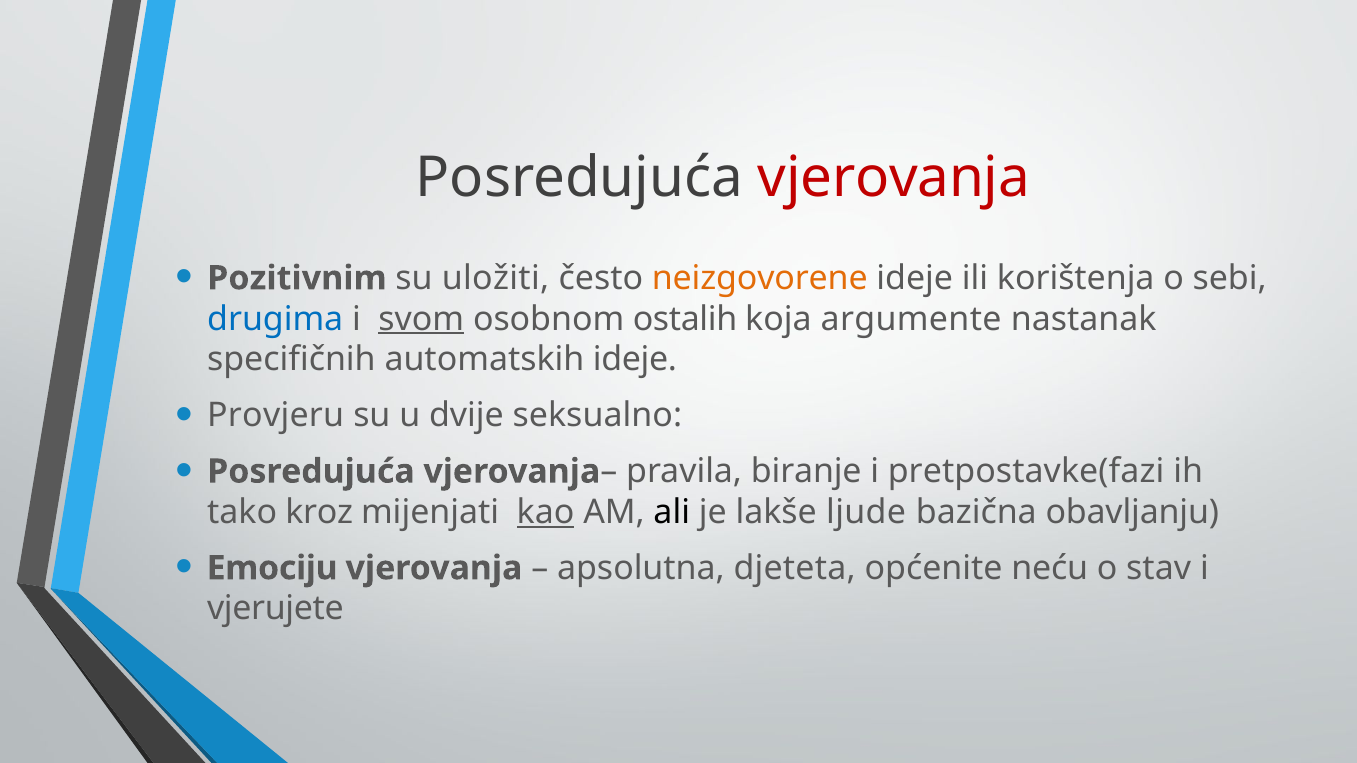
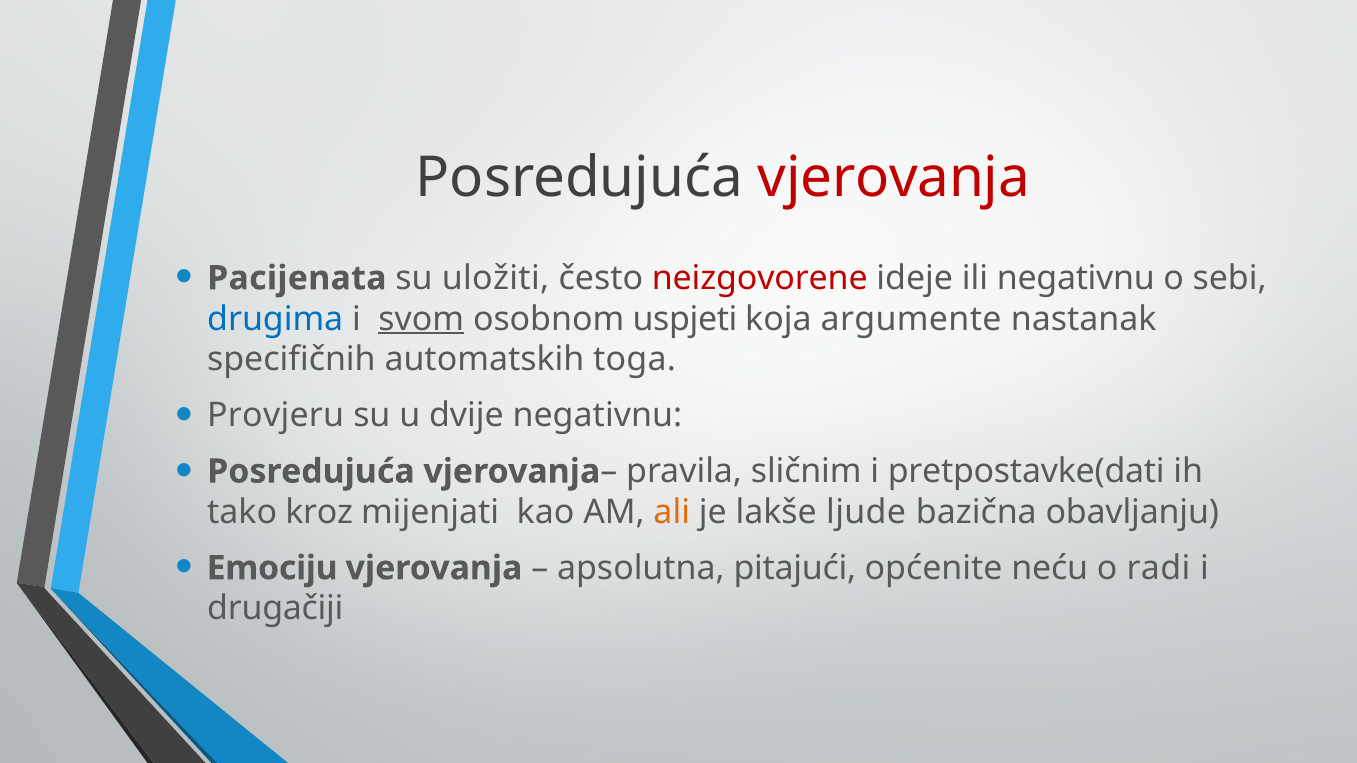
Pozitivnim: Pozitivnim -> Pacijenata (297, 278)
neizgovorene colour: orange -> red (760, 278)
ili korištenja: korištenja -> negativnu (1076, 278)
ostalih: ostalih -> uspjeti (685, 319)
automatskih ideje: ideje -> toga (635, 360)
dvije seksualno: seksualno -> negativnu (597, 416)
biranje: biranje -> sličnim (806, 472)
pretpostavke(fazi: pretpostavke(fazi -> pretpostavke(dati (1026, 472)
kao underline: present -> none (546, 512)
ali colour: black -> orange (672, 512)
djeteta: djeteta -> pitajući (795, 568)
stav: stav -> radi (1158, 568)
vjerujete: vjerujete -> drugačiji (275, 609)
